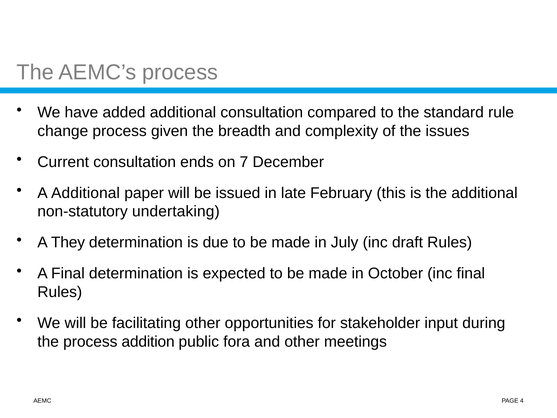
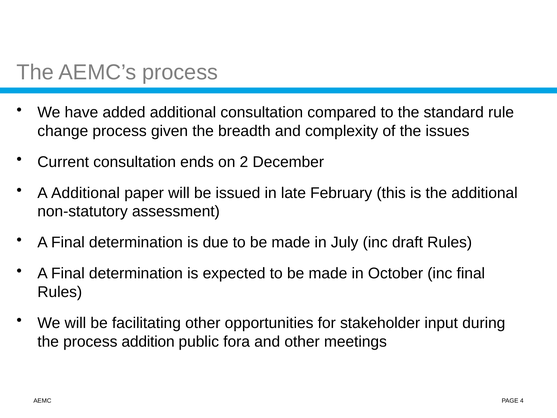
7: 7 -> 2 (244, 162)
undertaking: undertaking -> assessment (176, 211)
They: They -> Final (68, 242)
